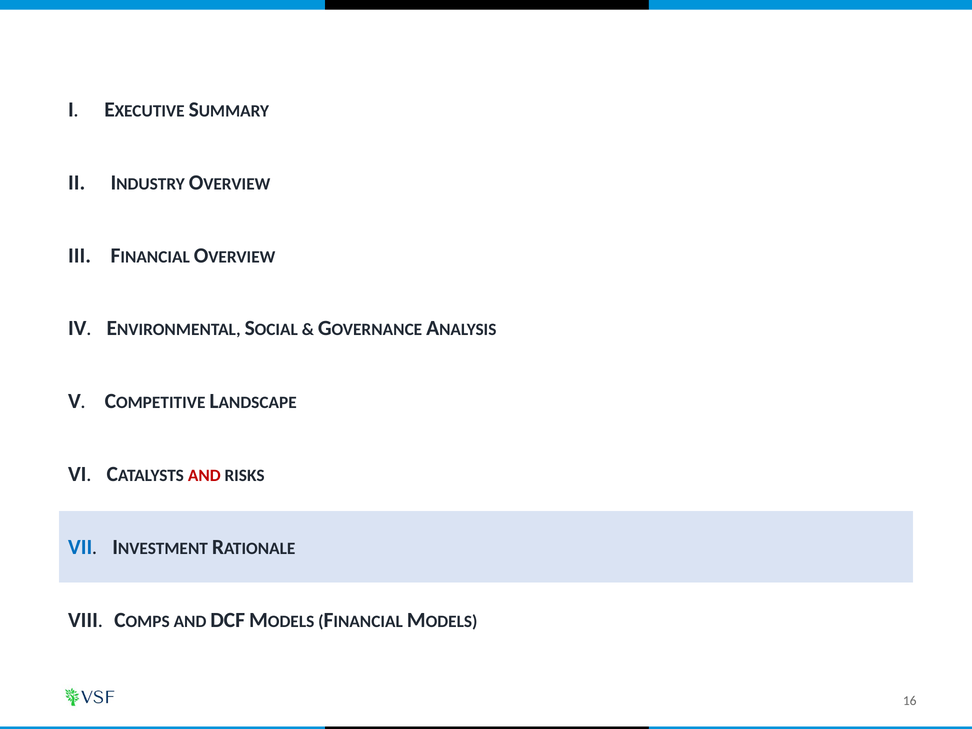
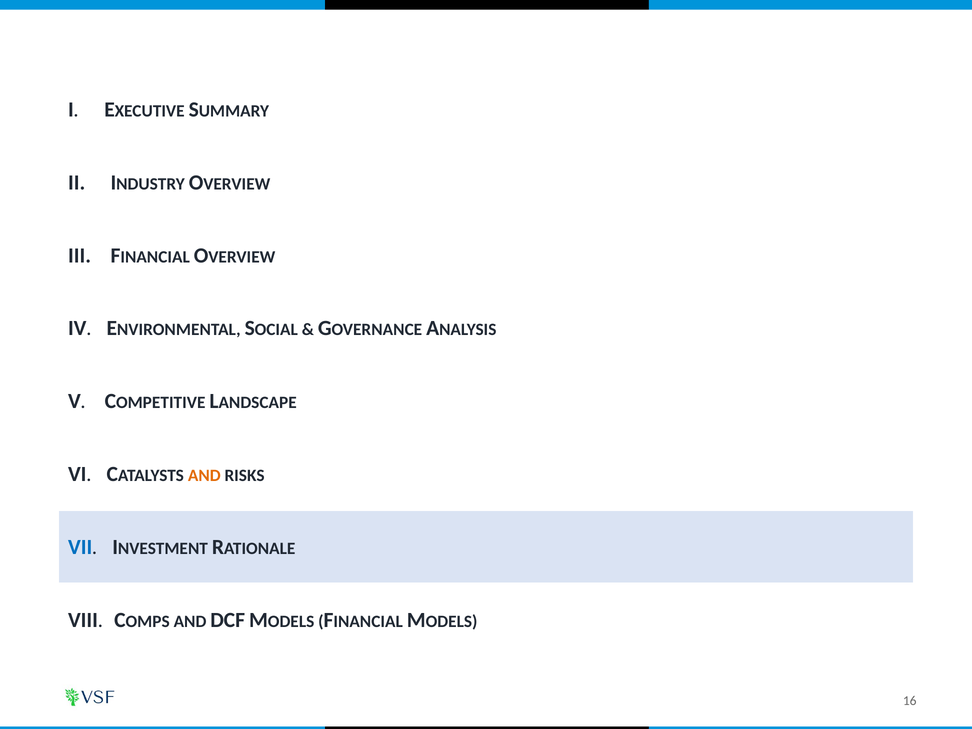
AND colour: red -> orange (204, 476)
